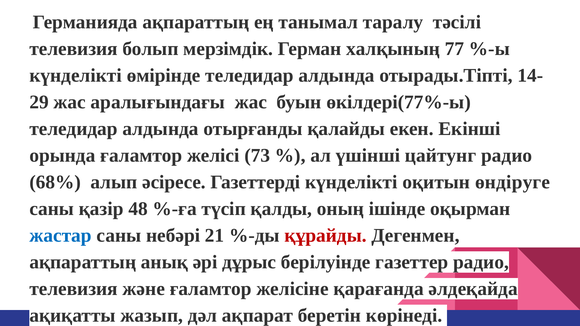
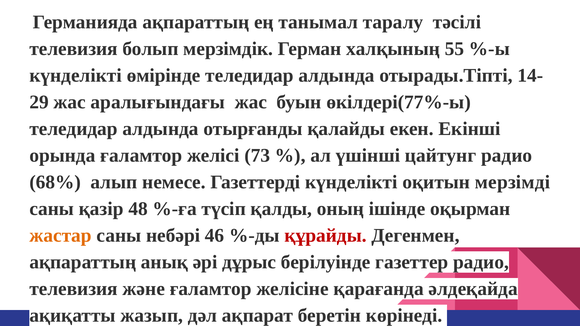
77: 77 -> 55 (454, 49)
әсіресе: әсіресе -> немесе (174, 182)
өндіруге: өндіруге -> мерзімді (513, 182)
жастар colour: blue -> orange (61, 236)
21: 21 -> 46 (215, 236)
